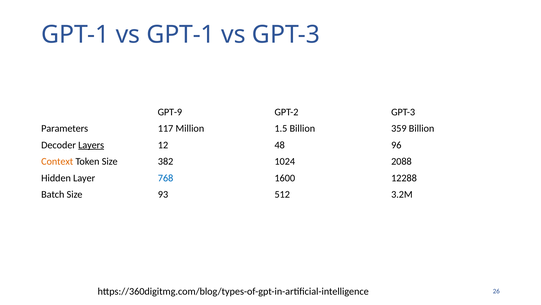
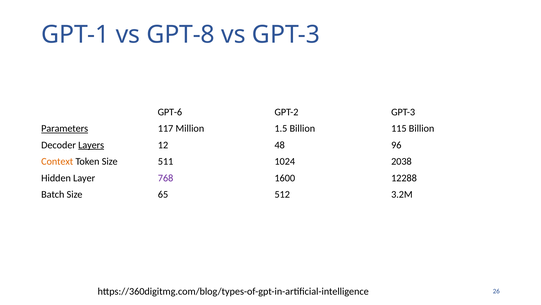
vs GPT-1: GPT-1 -> GPT-8 (181, 34)
GPT-9: GPT-9 -> GPT-6 (170, 112)
Parameters underline: none -> present (65, 128)
359: 359 -> 115 (399, 128)
382: 382 -> 511 (166, 161)
2088: 2088 -> 2038 (401, 161)
768 colour: blue -> purple (166, 178)
93: 93 -> 65 (163, 194)
